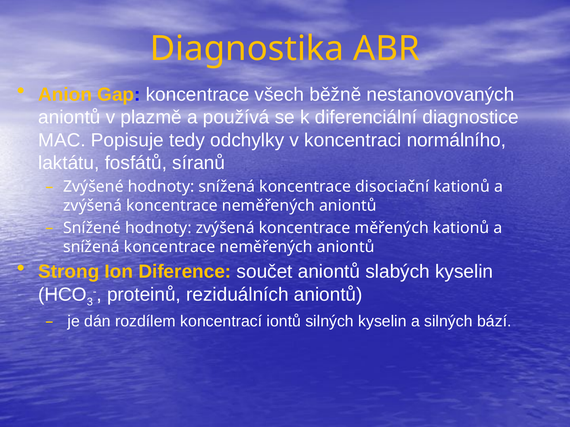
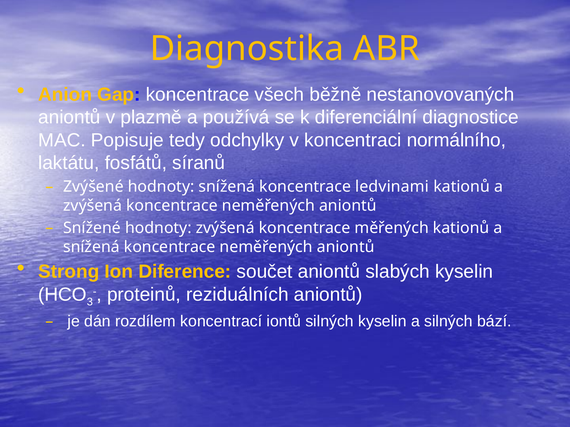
disociační: disociační -> ledvinami (392, 187)
